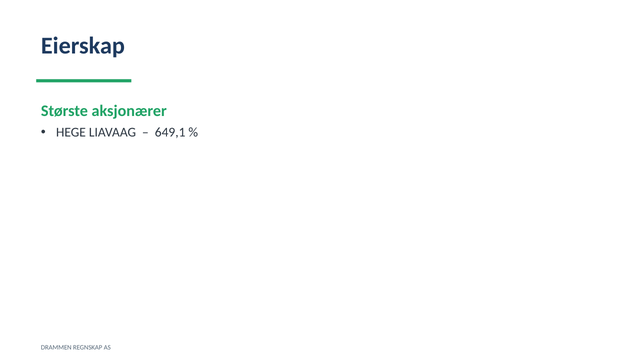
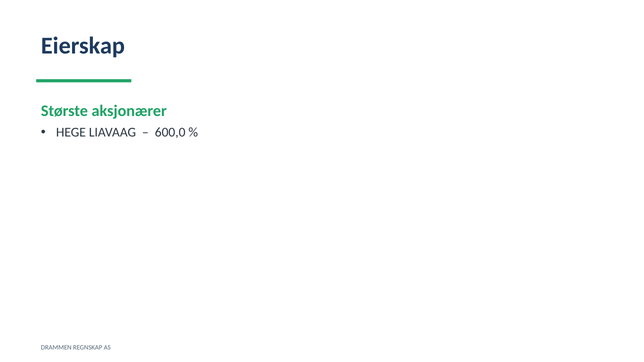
649,1: 649,1 -> 600,0 (170, 132)
